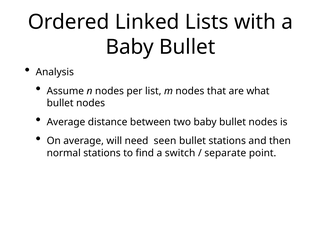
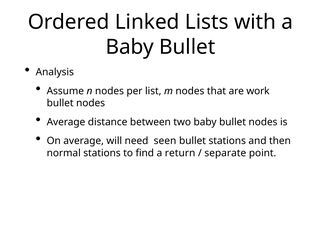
what: what -> work (258, 91)
switch: switch -> return (180, 153)
